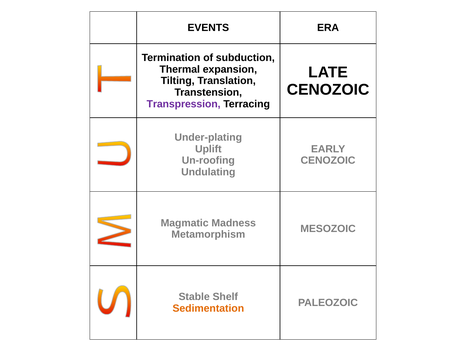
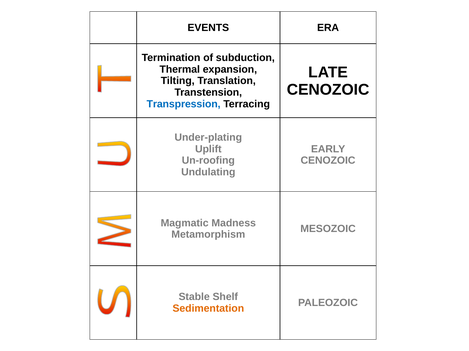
Transpression colour: purple -> blue (184, 104)
